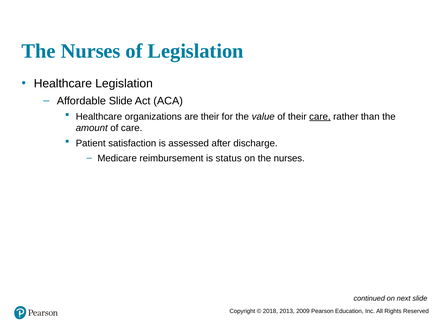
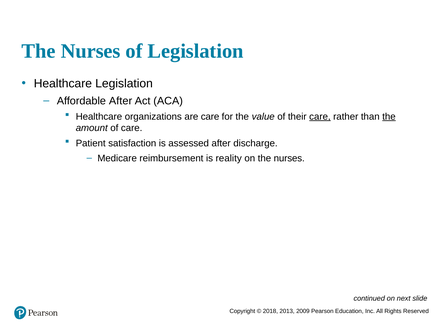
Affordable Slide: Slide -> After (121, 101)
are their: their -> care (210, 117)
the underline: none -> present (389, 117)
status: status -> reality (229, 159)
